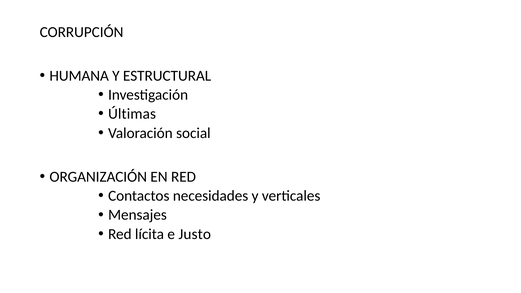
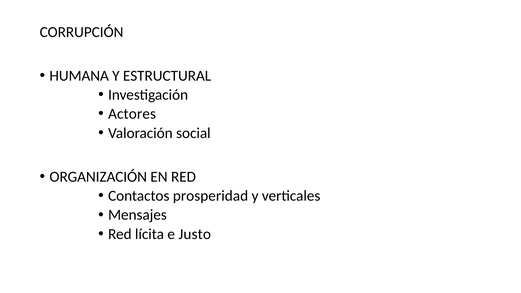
Últimas: Últimas -> Actores (132, 114)
necesidades: necesidades -> prosperidad (211, 196)
